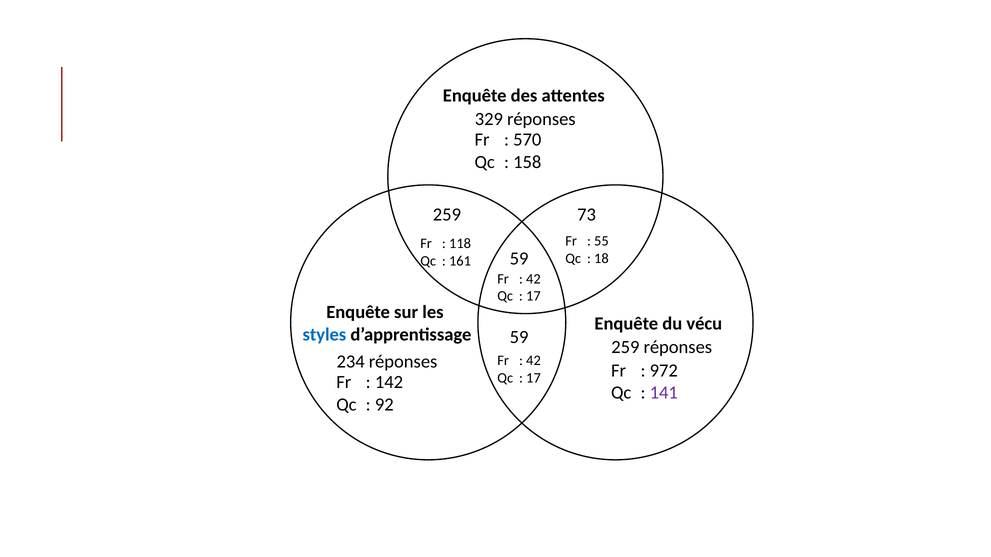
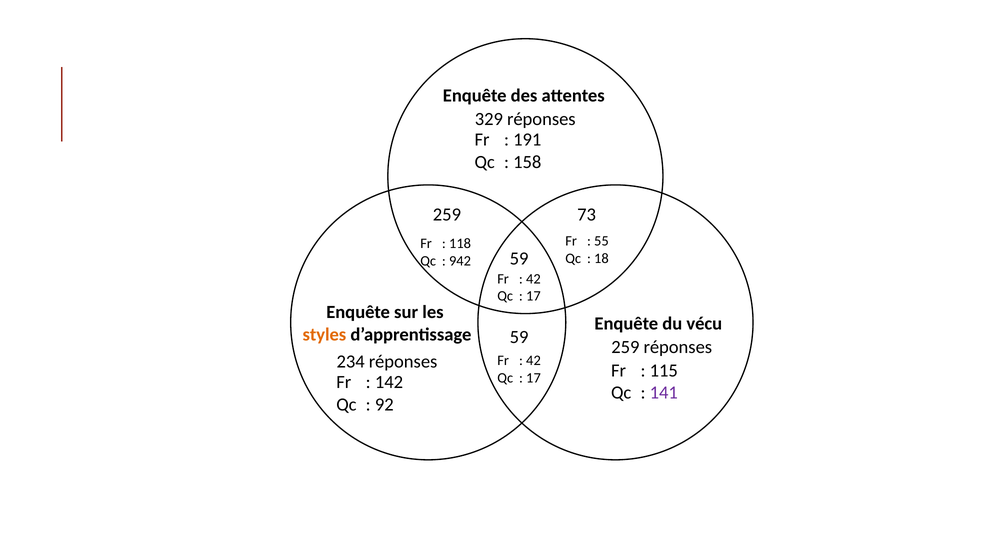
570: 570 -> 191 (527, 140)
161: 161 -> 942 (460, 261)
styles colour: blue -> orange (324, 335)
972: 972 -> 115 (664, 371)
